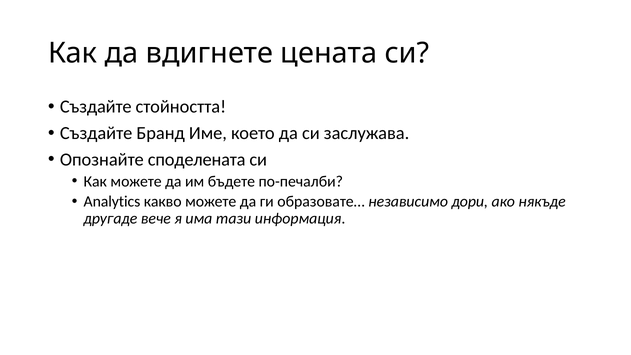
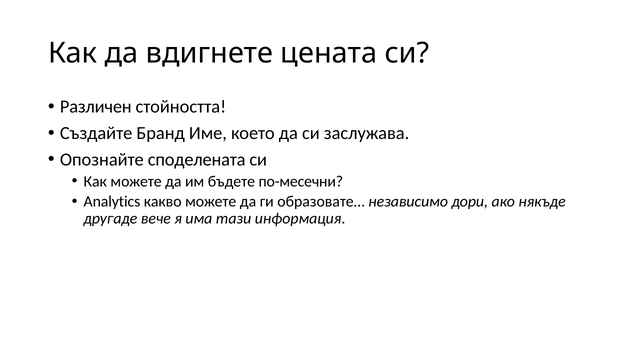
Създайте: Създайте -> Различен (96, 107)
по-печалби: по-печалби -> по-месечни (301, 181)
